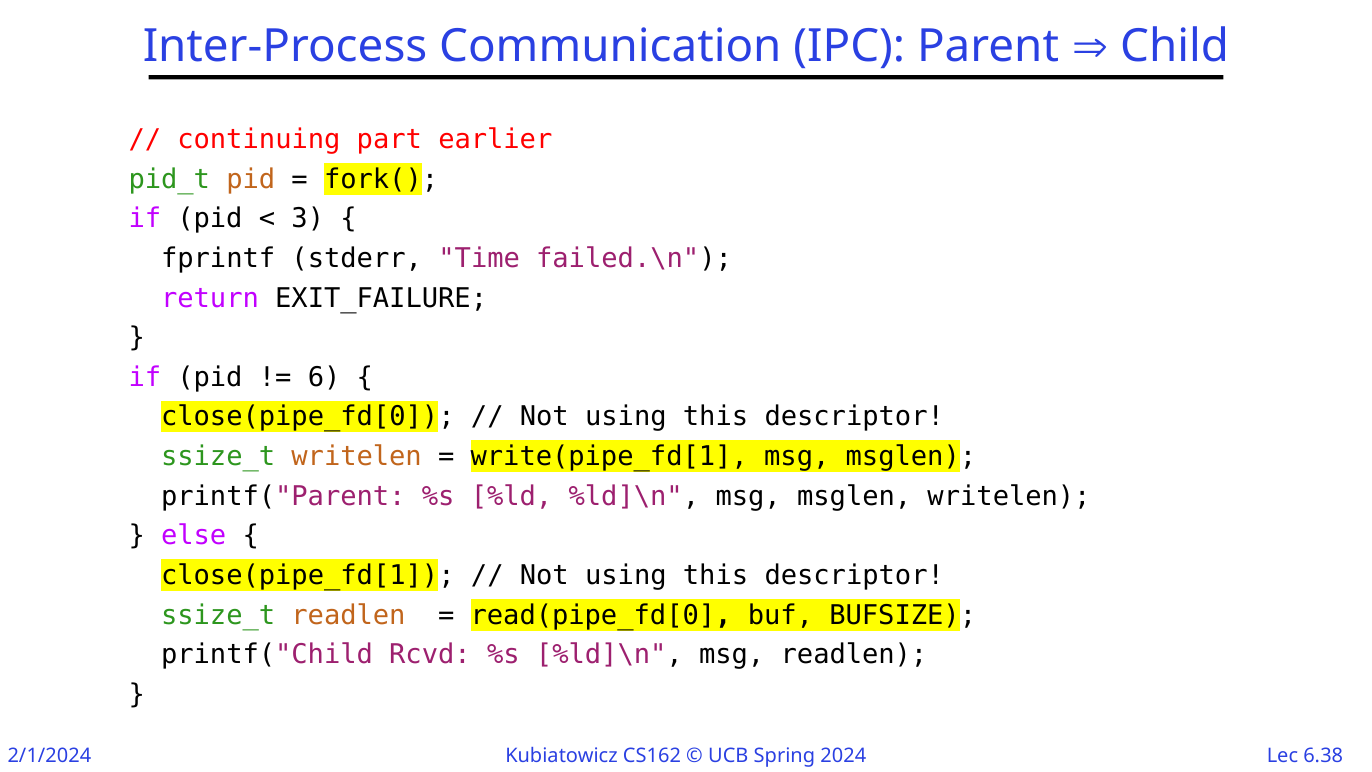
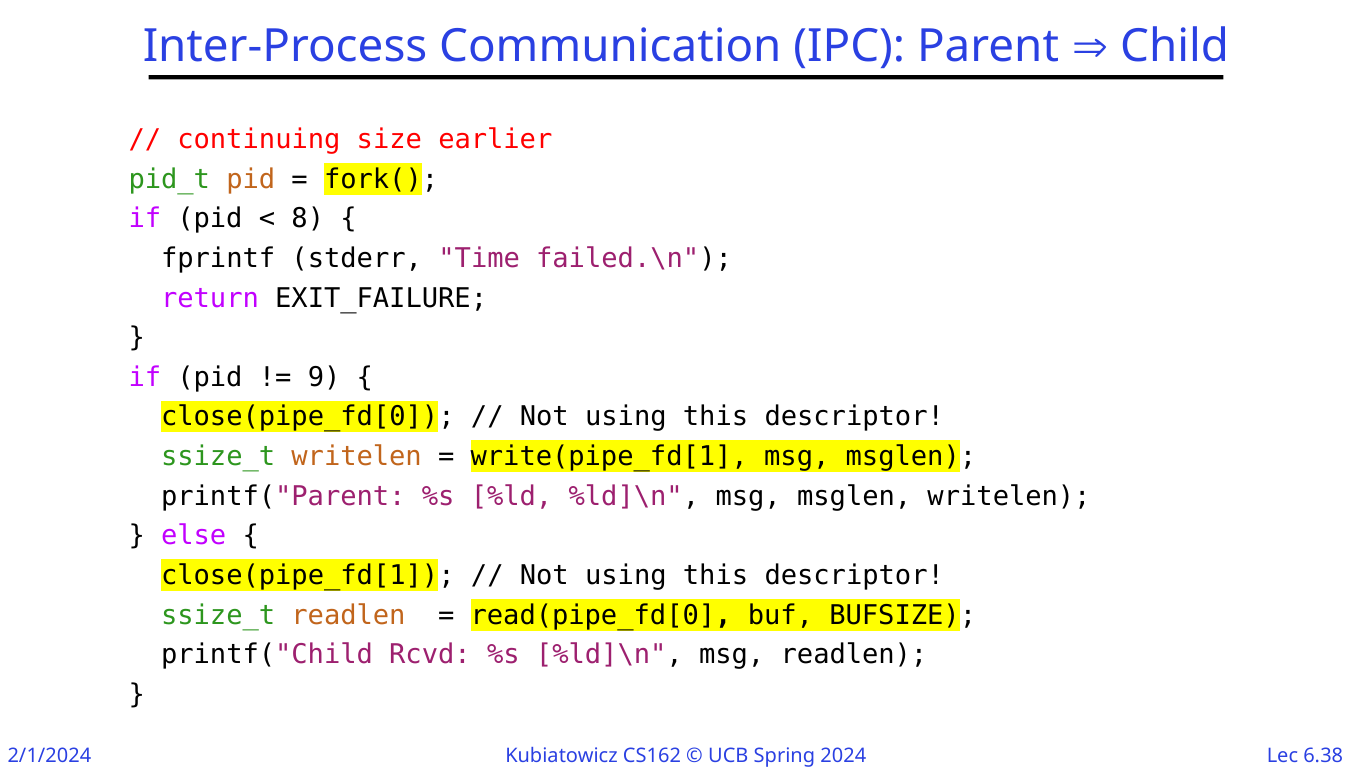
part: part -> size (389, 140)
3: 3 -> 8 (308, 219)
6: 6 -> 9 (324, 377)
